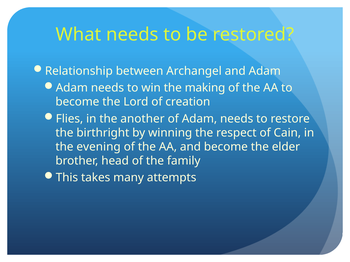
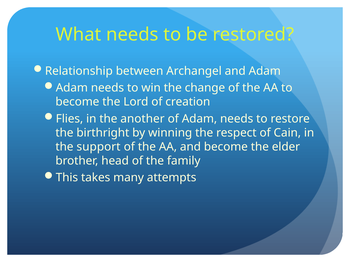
making: making -> change (205, 88)
evening: evening -> support (99, 147)
